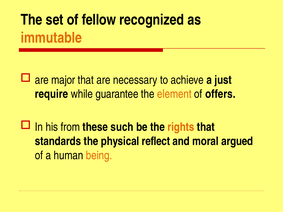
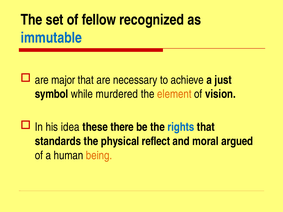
immutable colour: orange -> blue (51, 38)
require: require -> symbol (52, 94)
guarantee: guarantee -> murdered (117, 94)
offers: offers -> vision (220, 94)
from: from -> idea (70, 127)
such: such -> there (122, 127)
rights colour: orange -> blue (181, 127)
